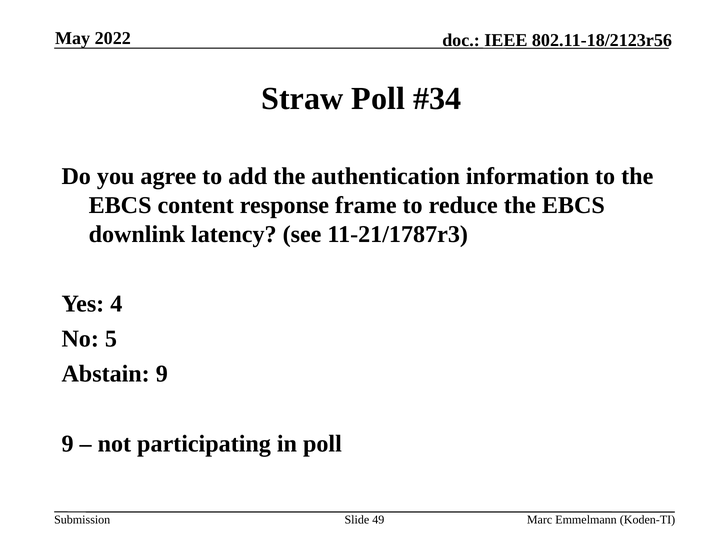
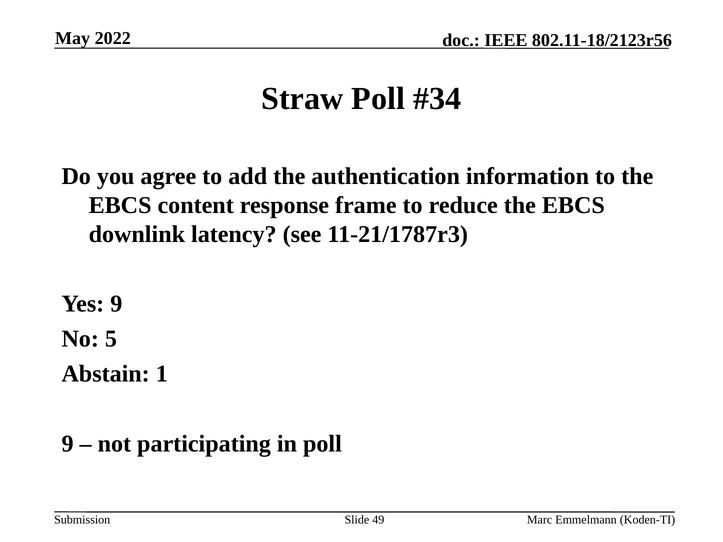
Yes 4: 4 -> 9 (116, 304)
Abstain 9: 9 -> 1 (162, 374)
